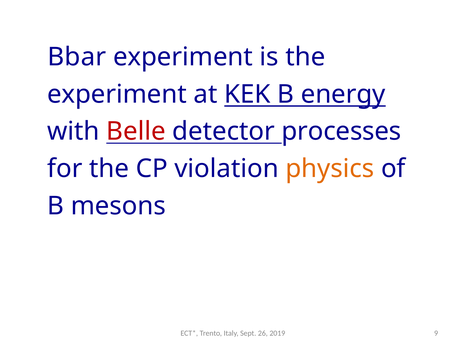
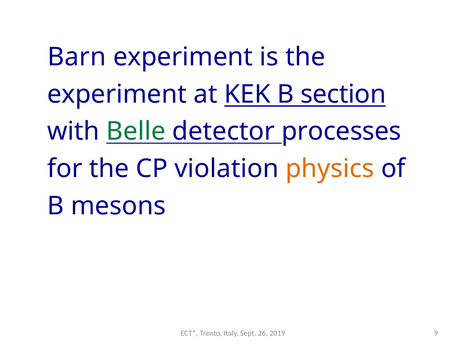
Bbar: Bbar -> Barn (77, 57)
energy: energy -> section (343, 94)
Belle colour: red -> green (136, 132)
